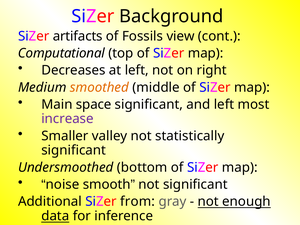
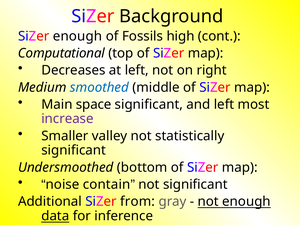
SiZer artifacts: artifacts -> enough (78, 36)
view: view -> high (181, 36)
smoothed colour: orange -> blue (99, 87)
smooth: smooth -> contain (107, 184)
